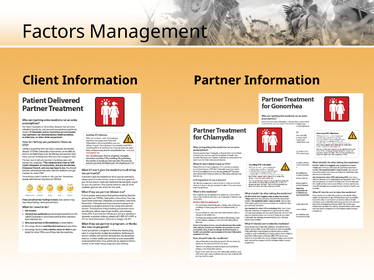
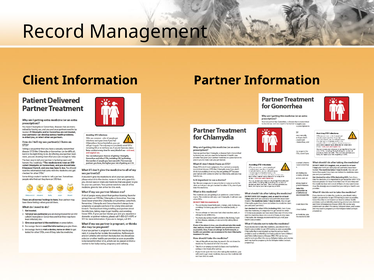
Factors: Factors -> Record (53, 32)
